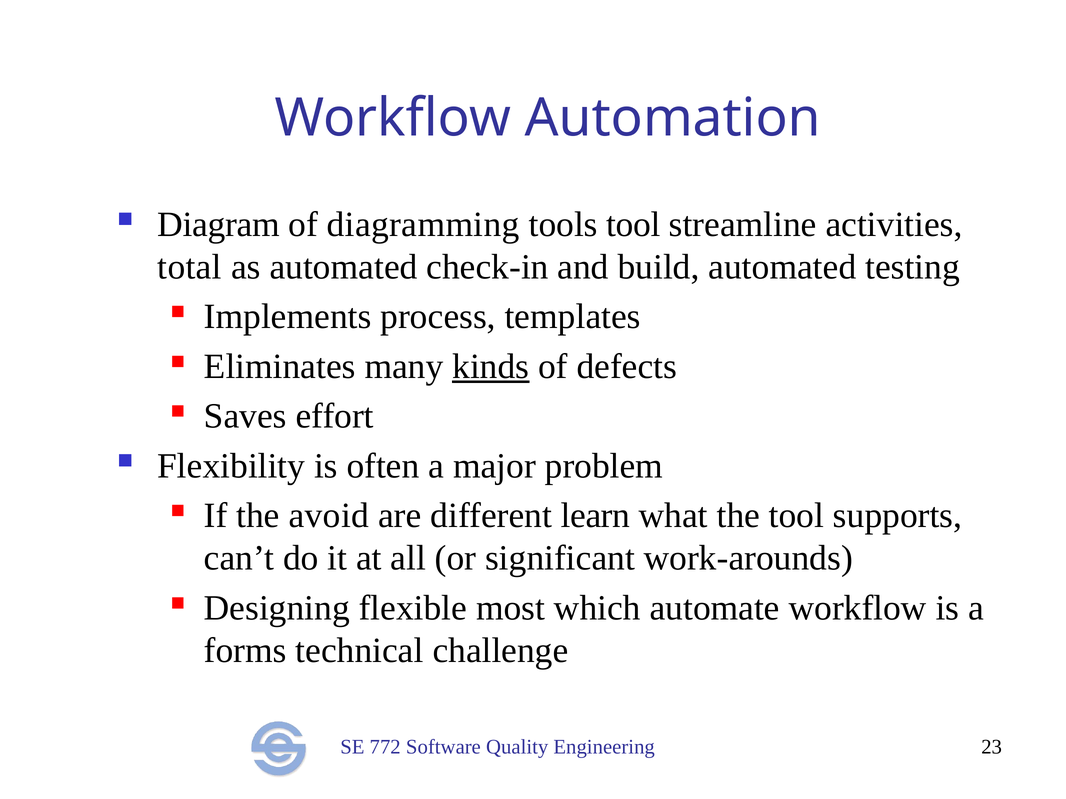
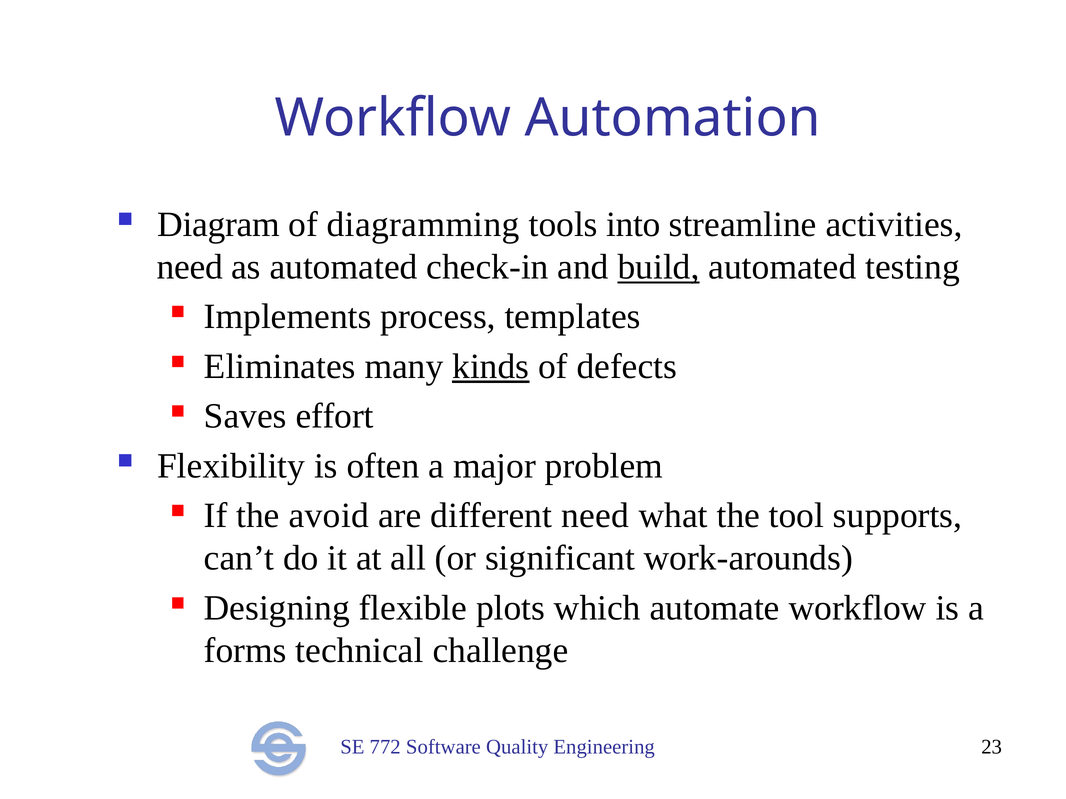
tools tool: tool -> into (633, 225)
total: total -> need (190, 267)
build underline: none -> present (659, 267)
different learn: learn -> need (595, 516)
most: most -> plots (511, 608)
